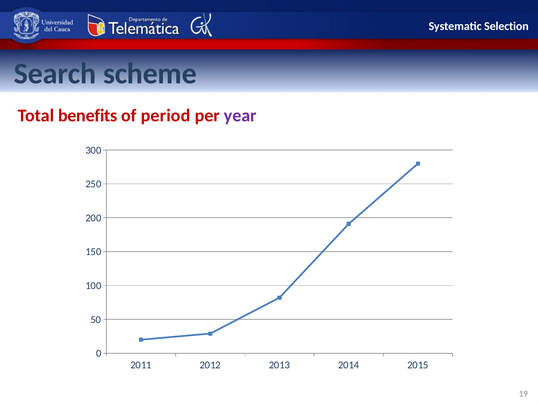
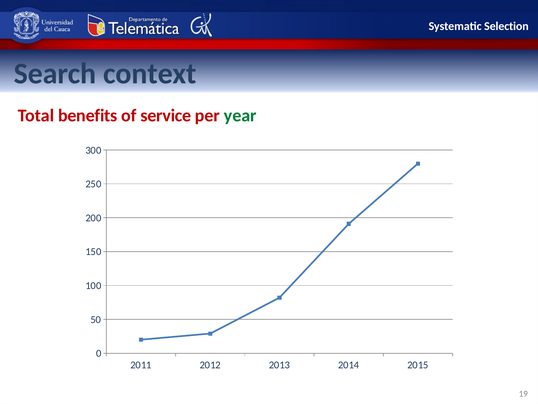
scheme: scheme -> context (150, 74)
period: period -> service (166, 116)
year colour: purple -> green (240, 116)
